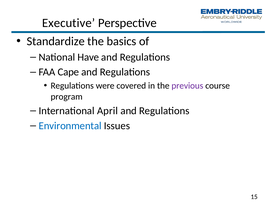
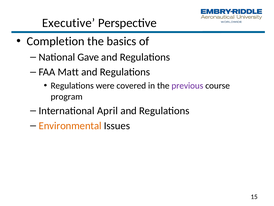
Standardize: Standardize -> Completion (56, 41)
Have: Have -> Gave (88, 57)
Cape: Cape -> Matt (68, 72)
Environmental colour: blue -> orange (70, 126)
